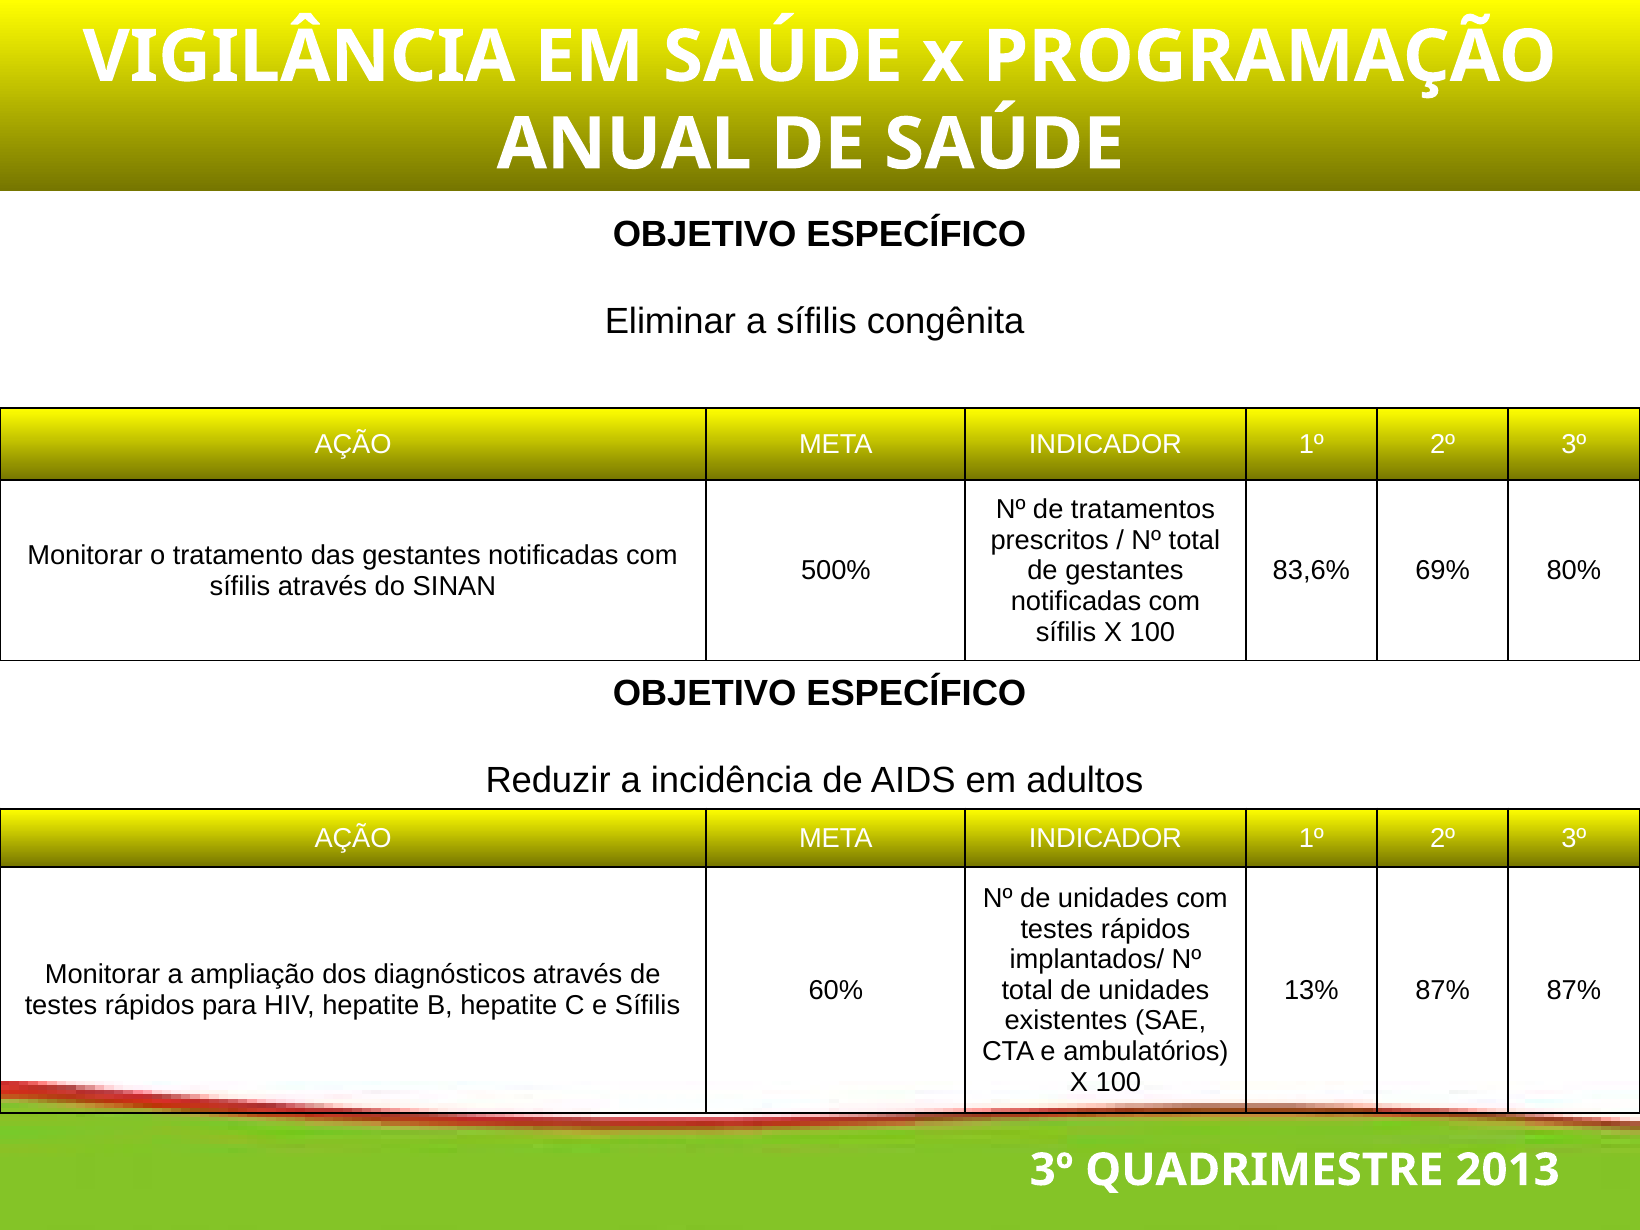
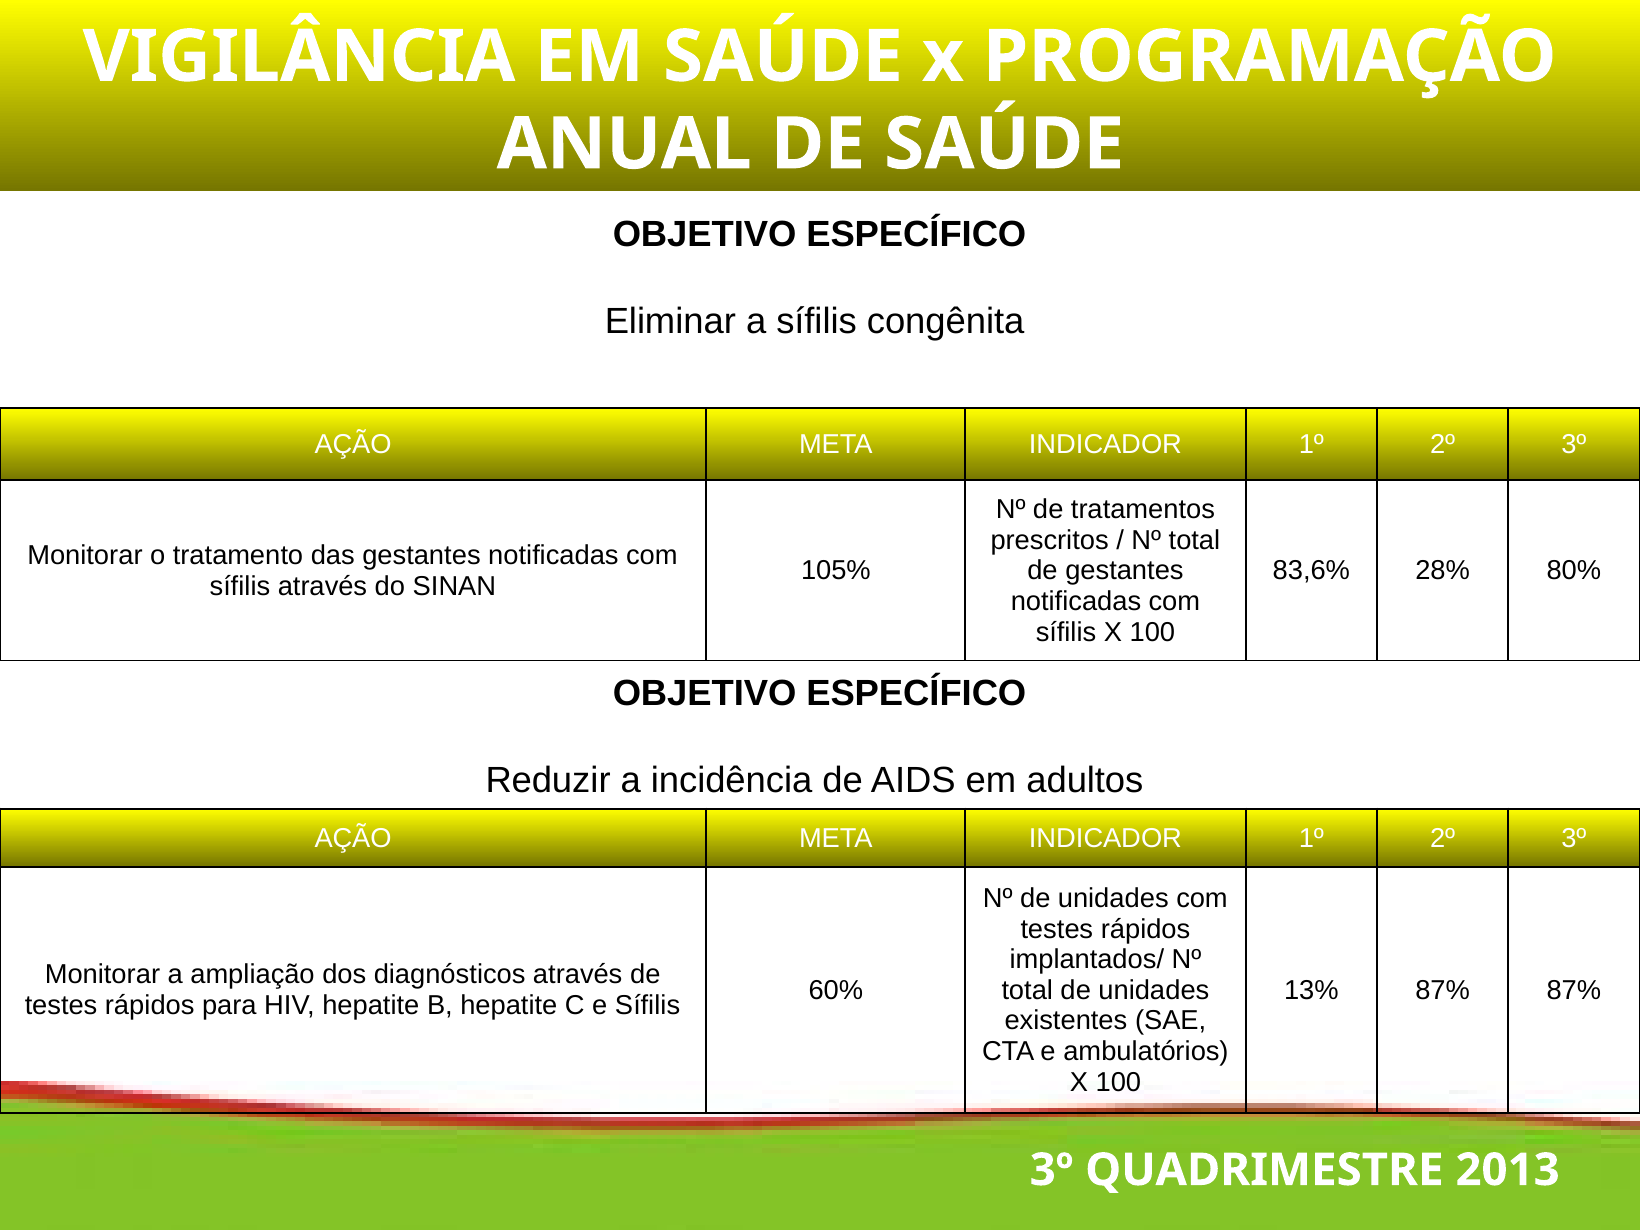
500%: 500% -> 105% (836, 571)
69%: 69% -> 28% (1443, 571)
